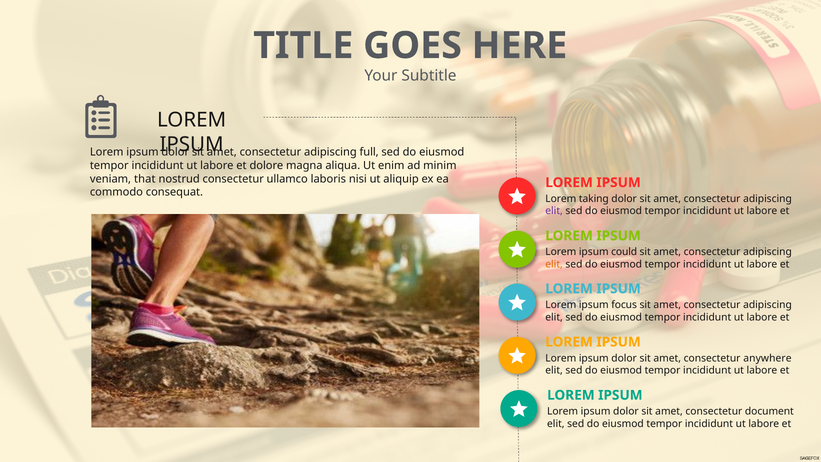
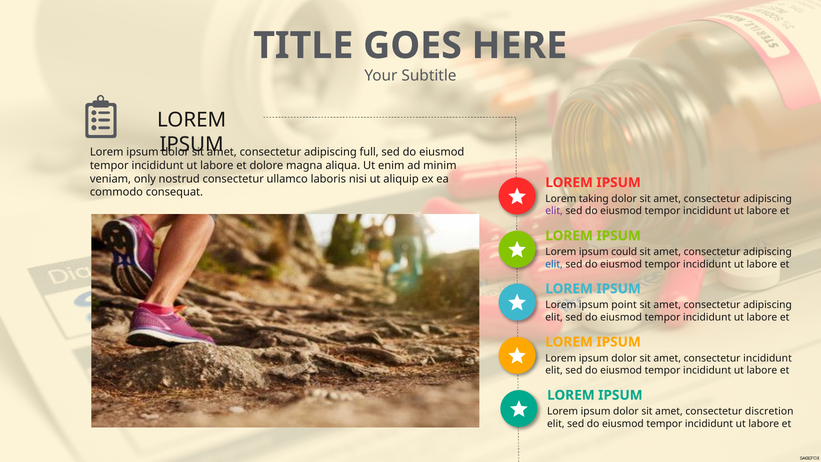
that: that -> only (145, 179)
elit colour: orange -> blue (554, 264)
focus: focus -> point (624, 305)
consectetur anywhere: anywhere -> incididunt (768, 358)
document: document -> discretion (769, 411)
